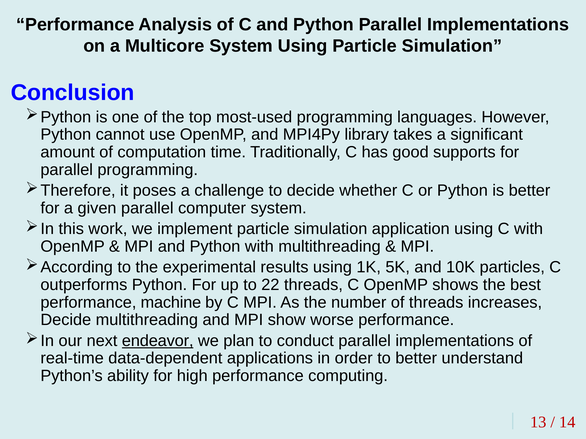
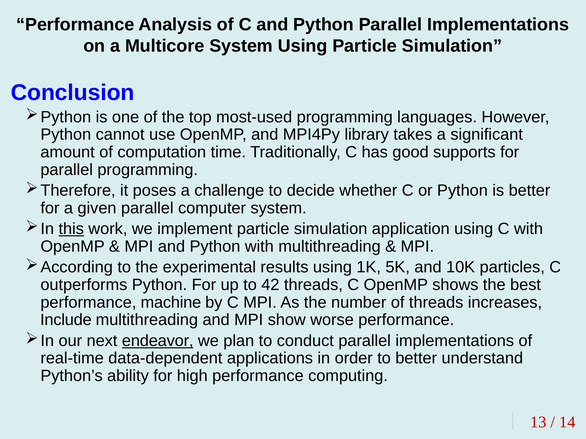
this underline: none -> present (71, 229)
22: 22 -> 42 (270, 285)
Decide: Decide -> Include (66, 320)
